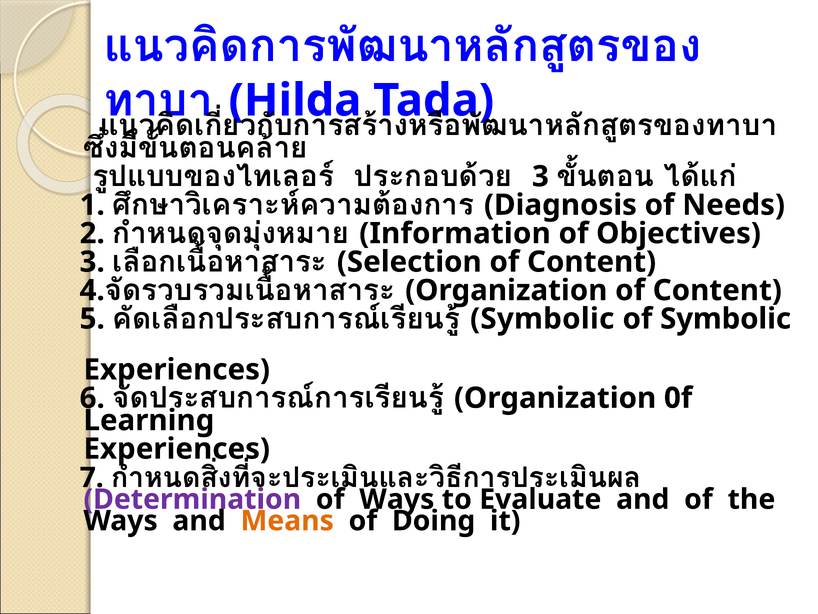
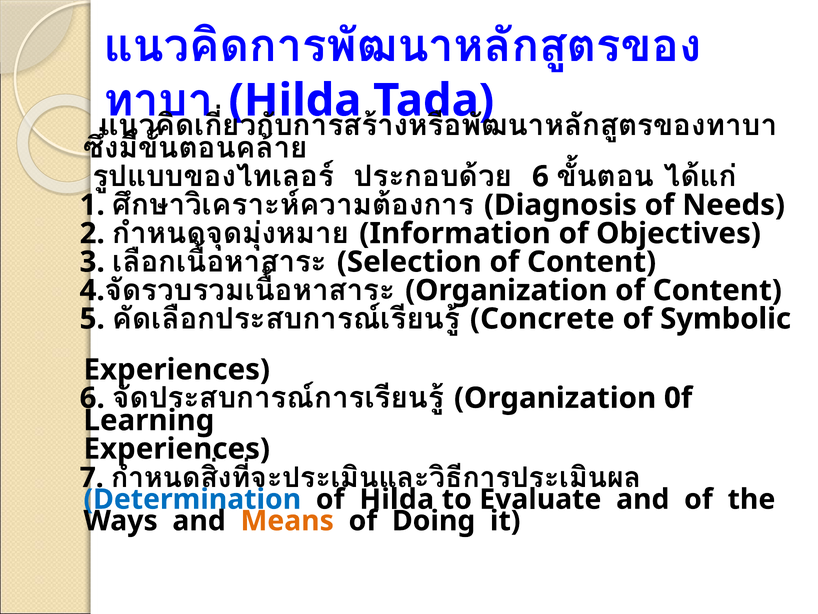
3: 3 -> 6 (540, 176)
Symbolic: Symbolic -> Concrete (542, 319)
Determination colour: purple -> blue (192, 499)
of Ways: Ways -> Hilda (397, 499)
